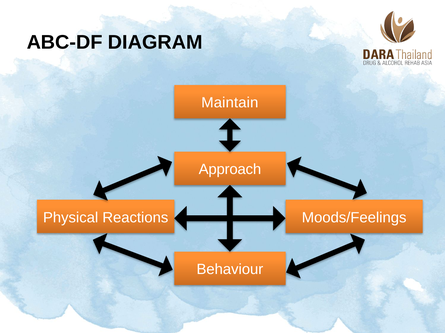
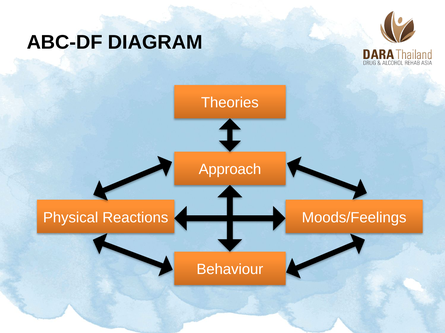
Maintain: Maintain -> Theories (230, 103)
